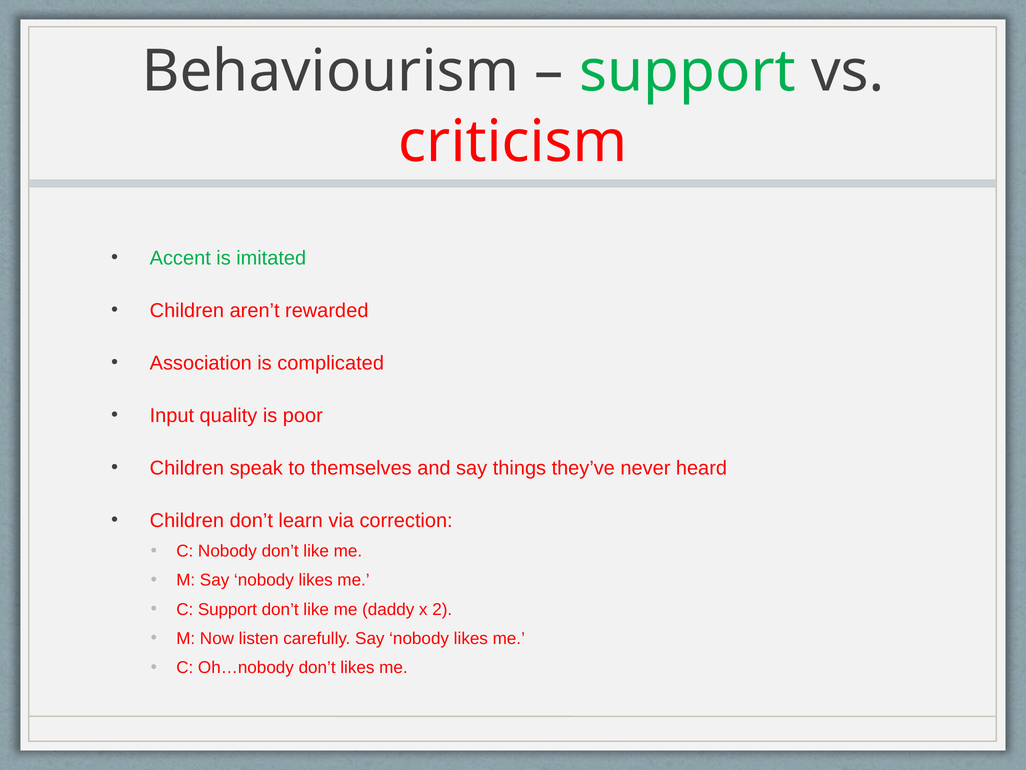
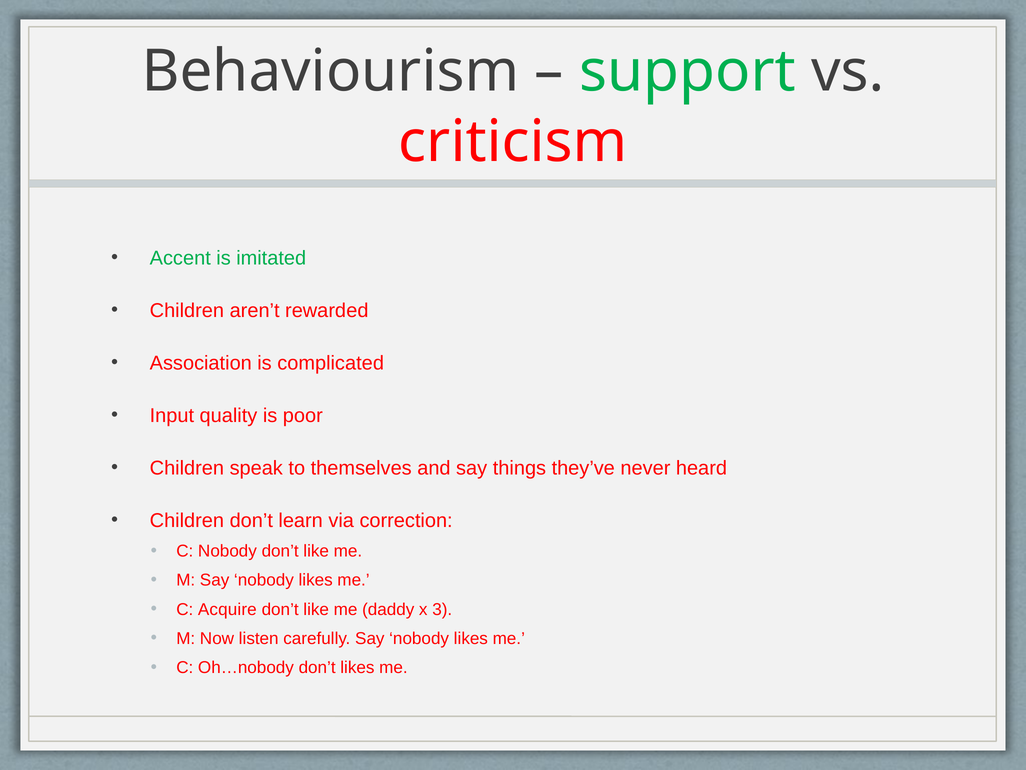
C Support: Support -> Acquire (227, 609)
2: 2 -> 3 (442, 609)
